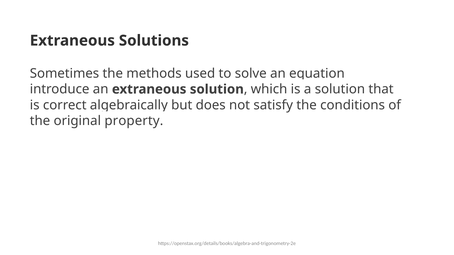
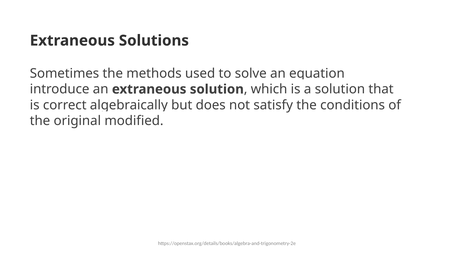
property: property -> modified (134, 121)
